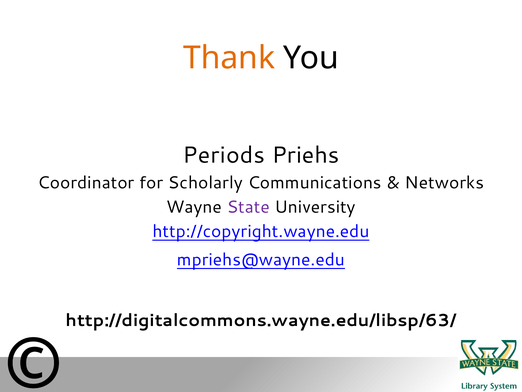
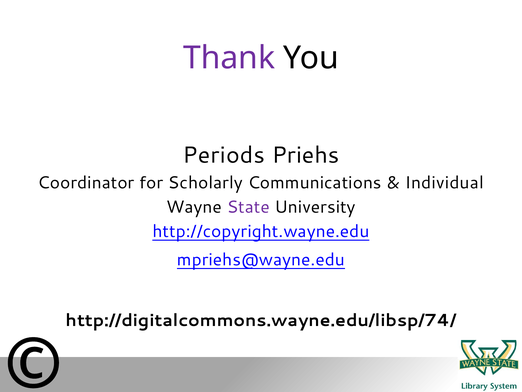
Thank colour: orange -> purple (229, 58)
Networks: Networks -> Individual (444, 182)
http://digitalcommons.wayne.edu/libsp/63/: http://digitalcommons.wayne.edu/libsp/63/ -> http://digitalcommons.wayne.edu/libsp/74/ (261, 320)
